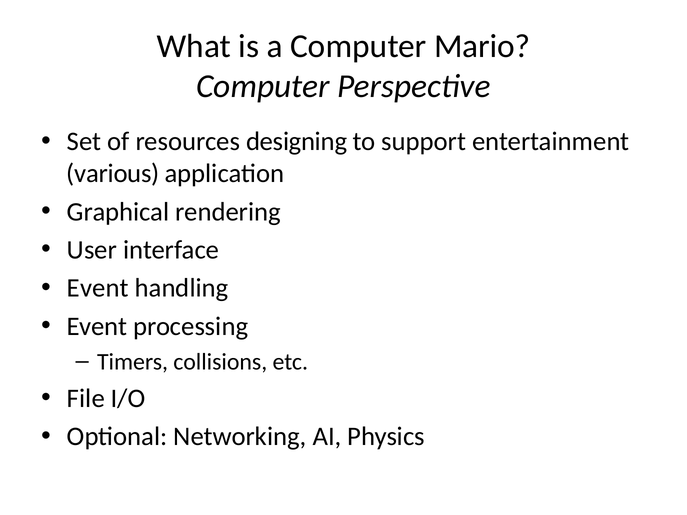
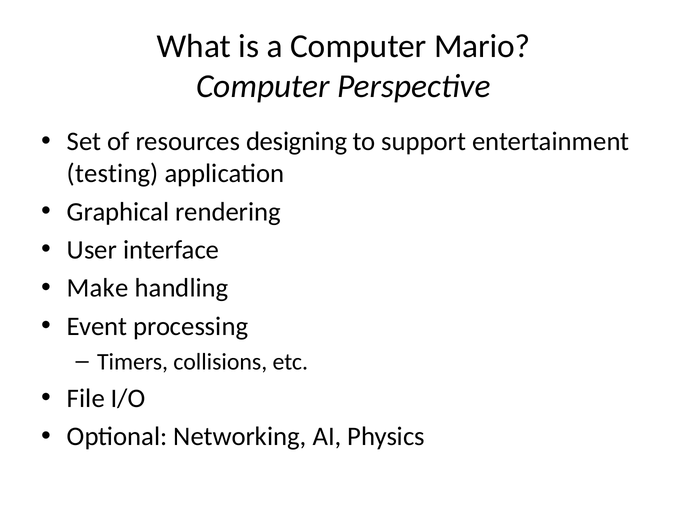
various: various -> testing (113, 174)
Event: Event -> Make (98, 288)
